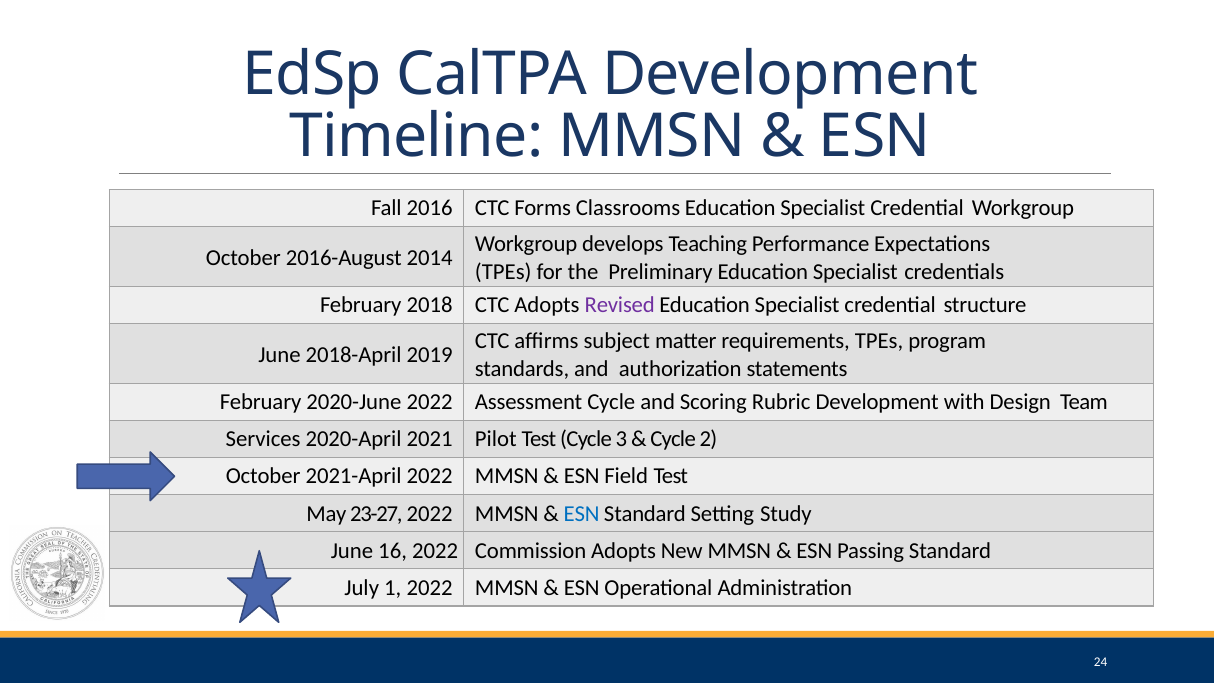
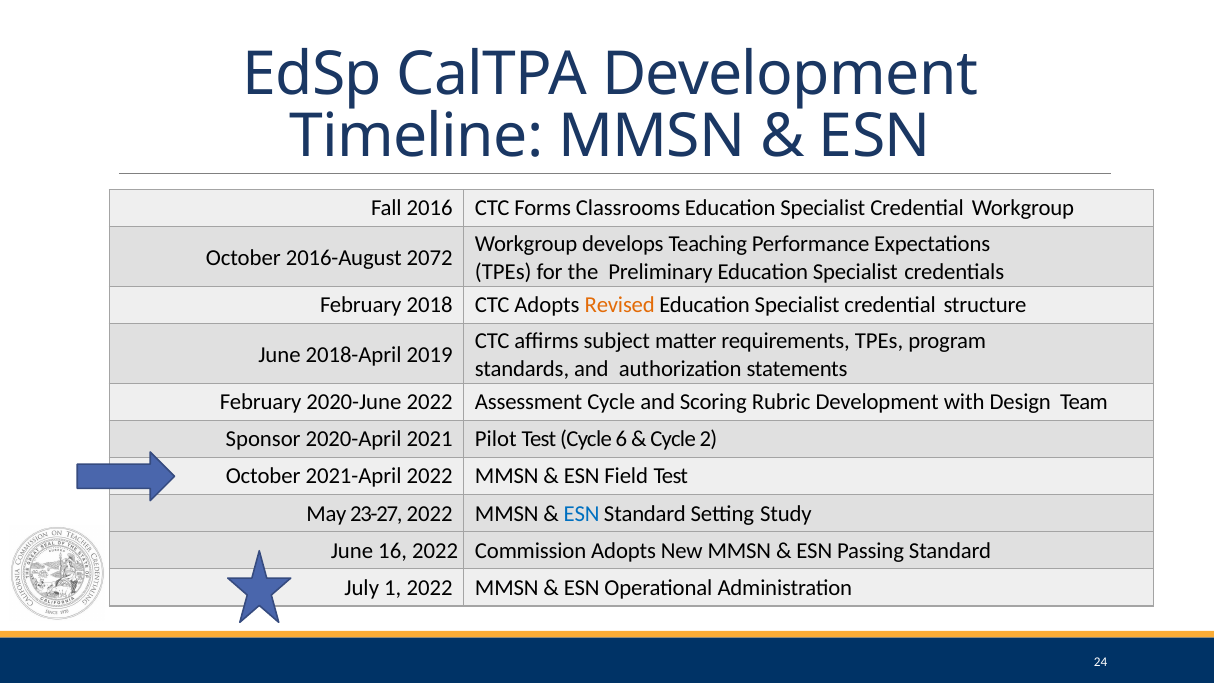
2014: 2014 -> 2072 (430, 258)
Revised colour: purple -> orange (620, 305)
Services: Services -> Sponsor (263, 439)
3: 3 -> 6 (621, 439)
